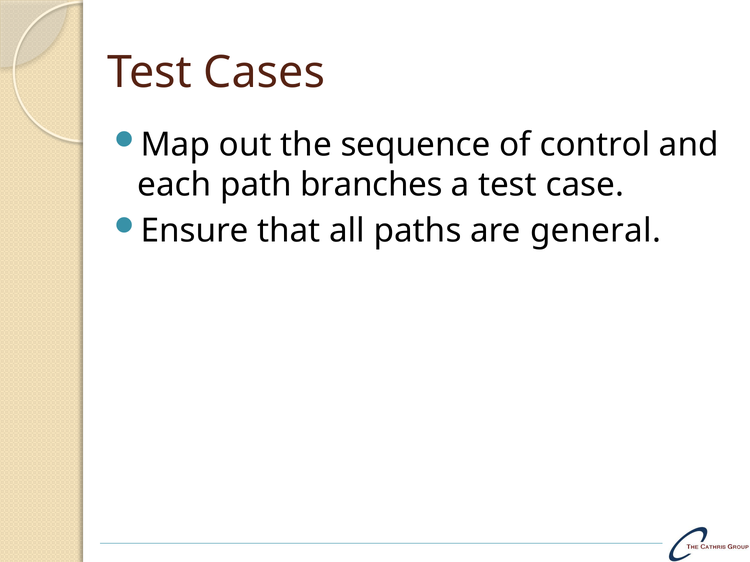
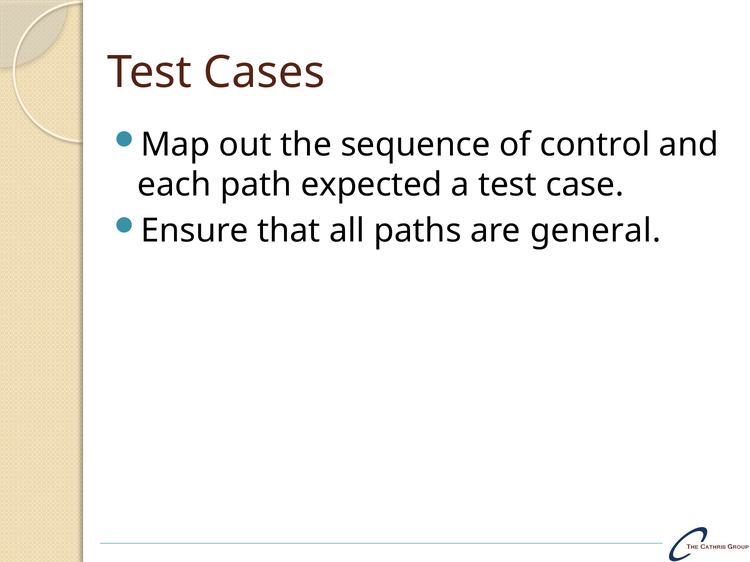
branches: branches -> expected (371, 185)
